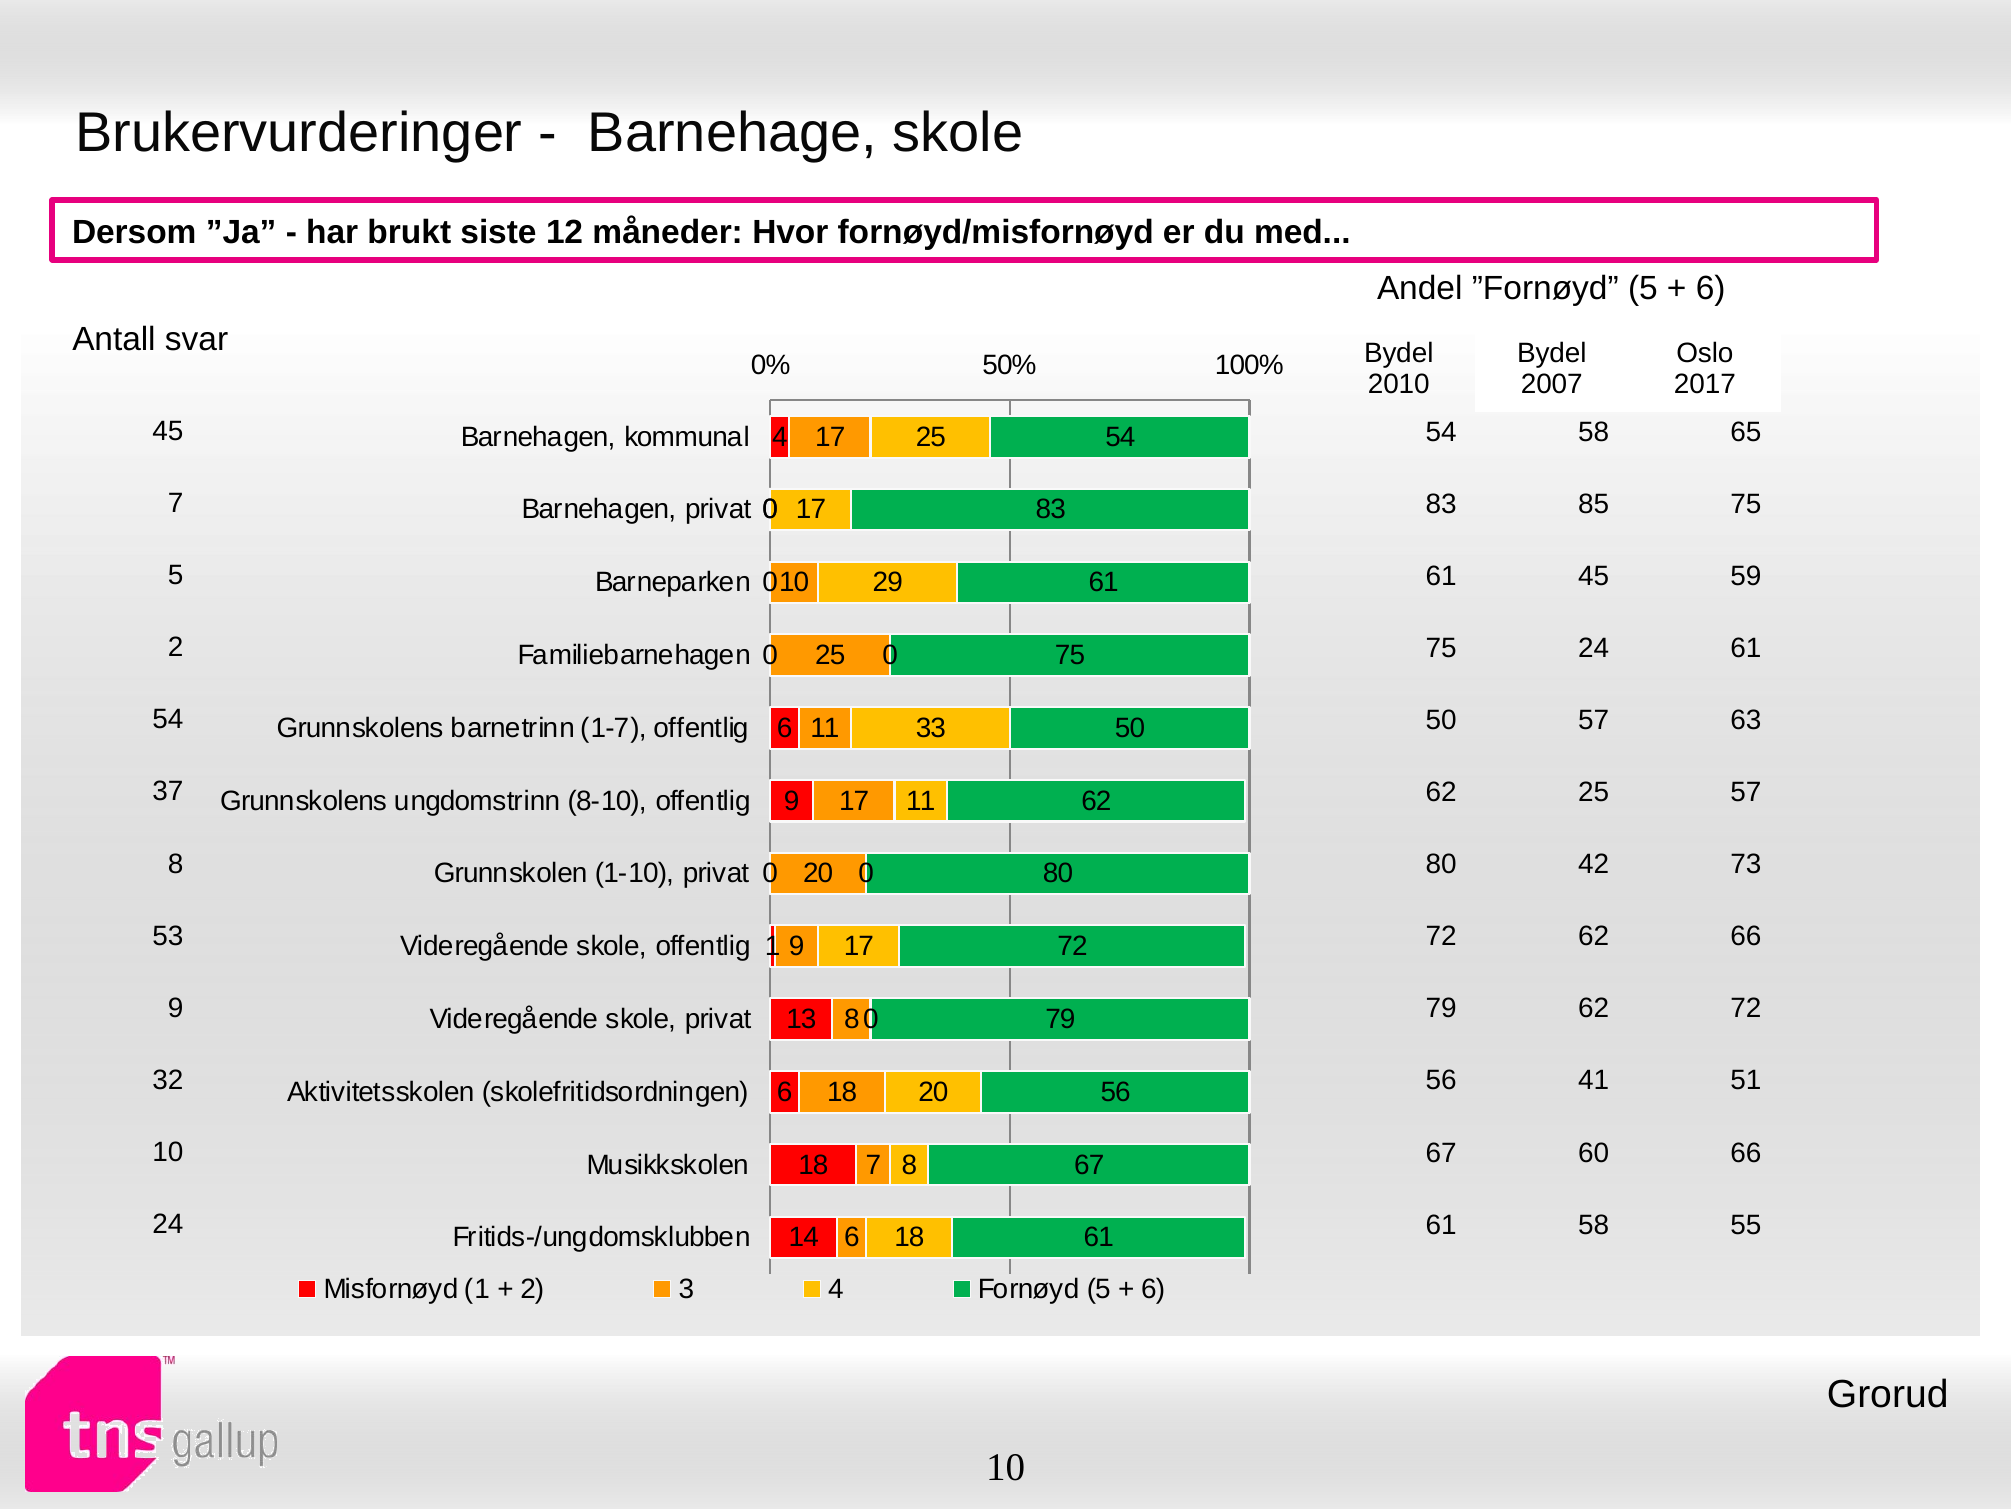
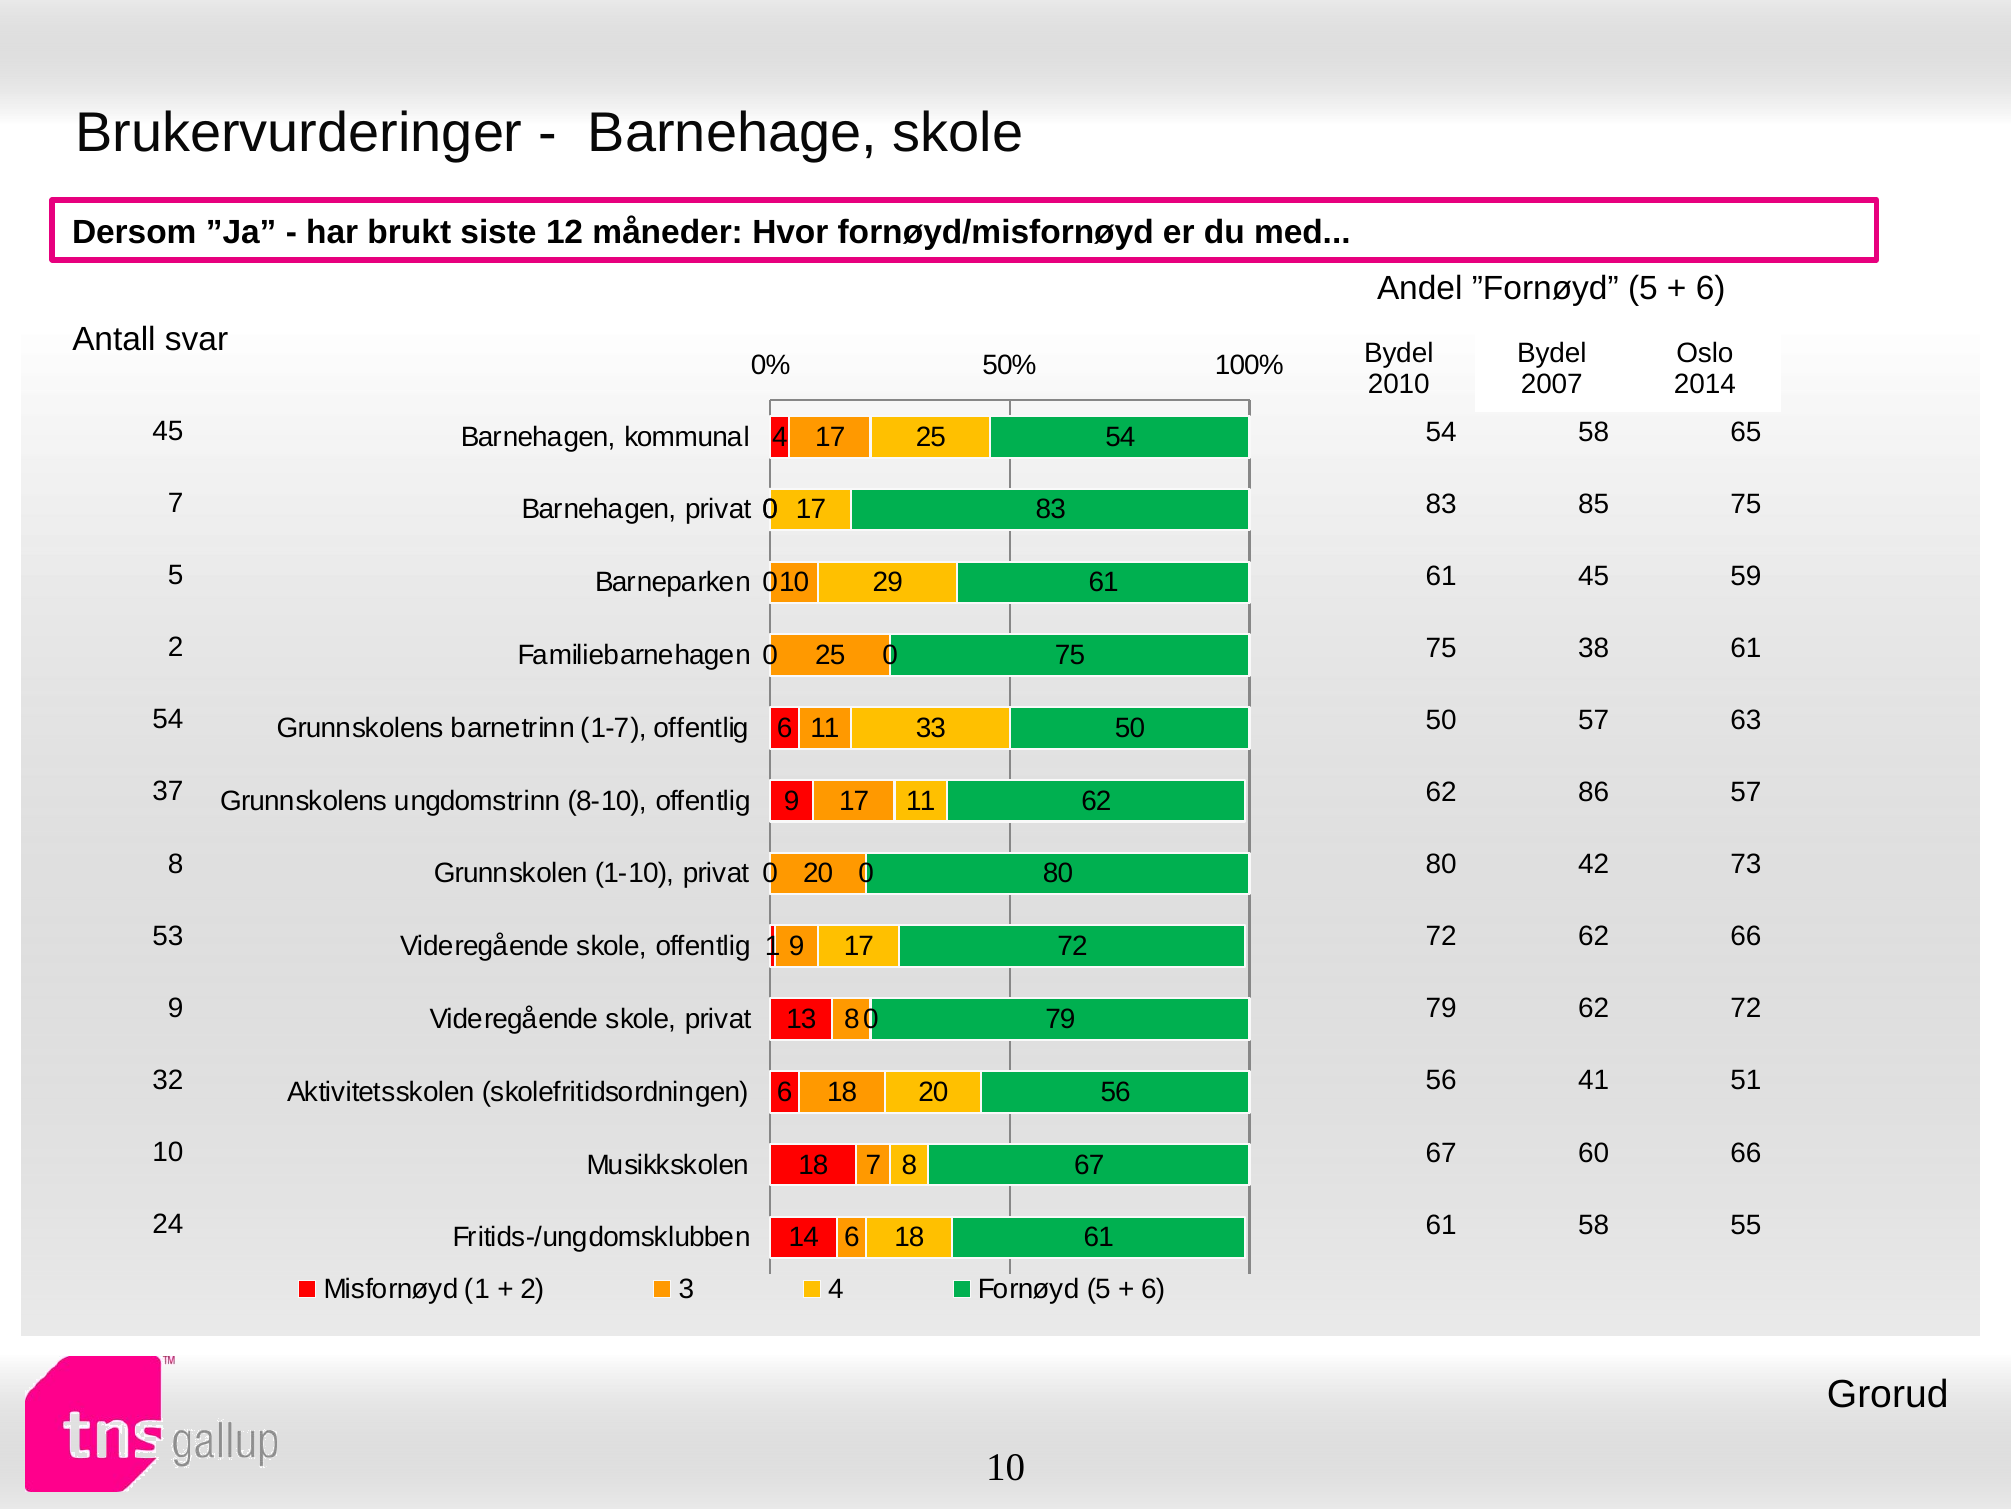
2017: 2017 -> 2014 (1705, 384)
75 24: 24 -> 38 (1594, 648)
62 25: 25 -> 86 (1594, 792)
